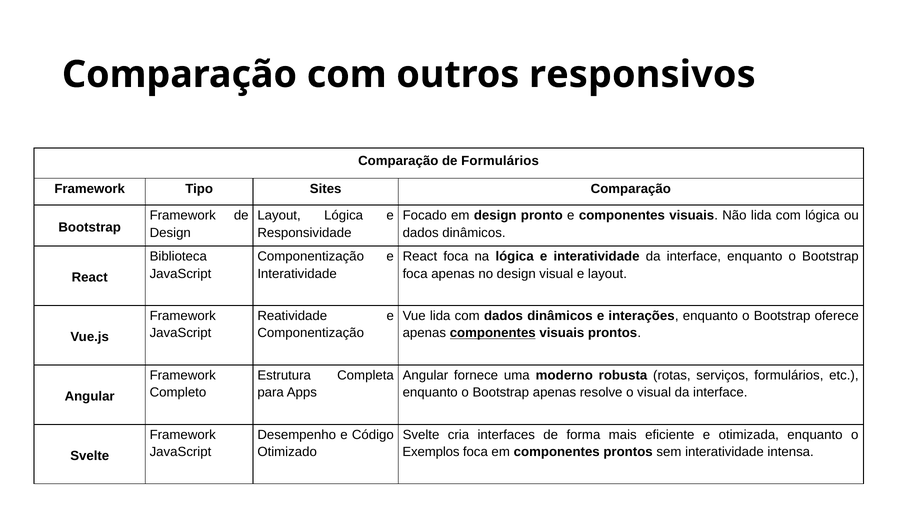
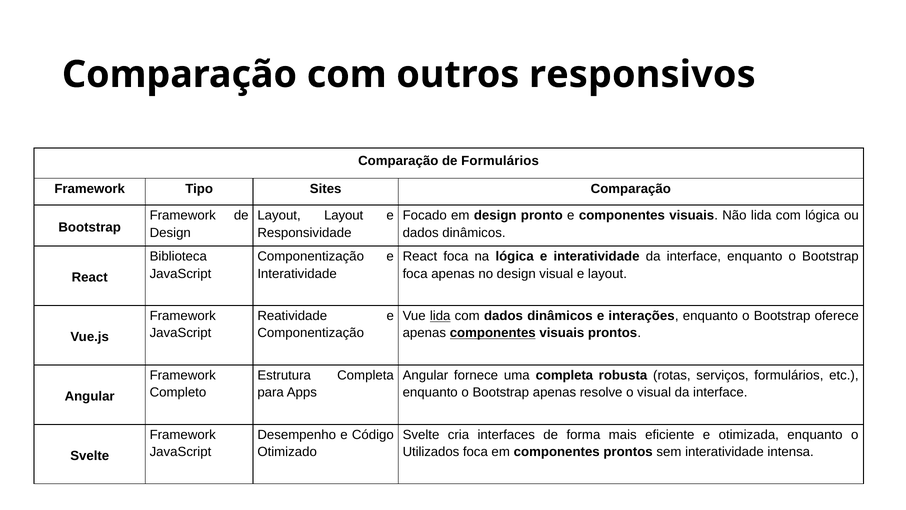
Layout Lógica: Lógica -> Layout (344, 215)
lida underline: none -> present (440, 316)
uma moderno: moderno -> completa (564, 375)
Exemplos: Exemplos -> Utilizados (431, 452)
